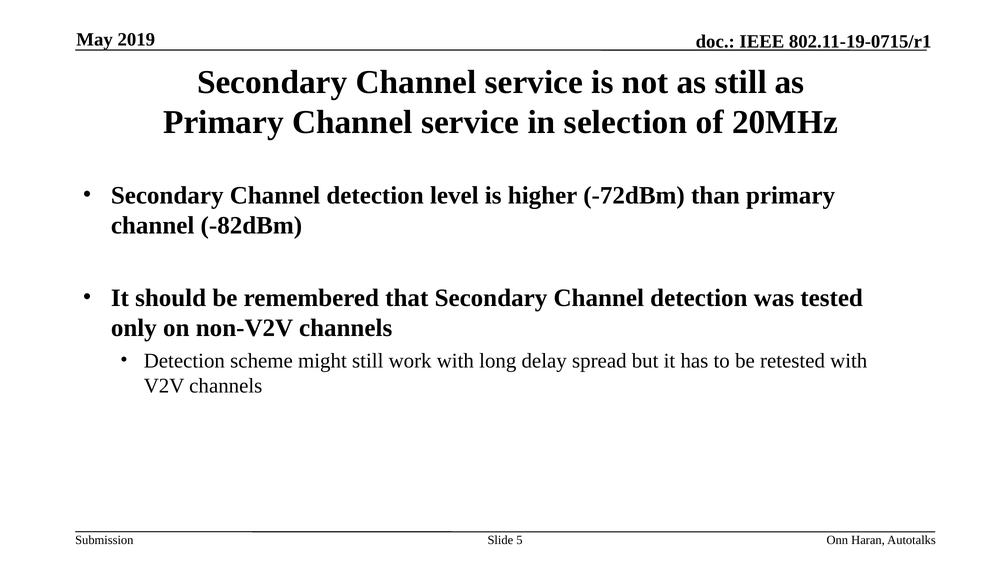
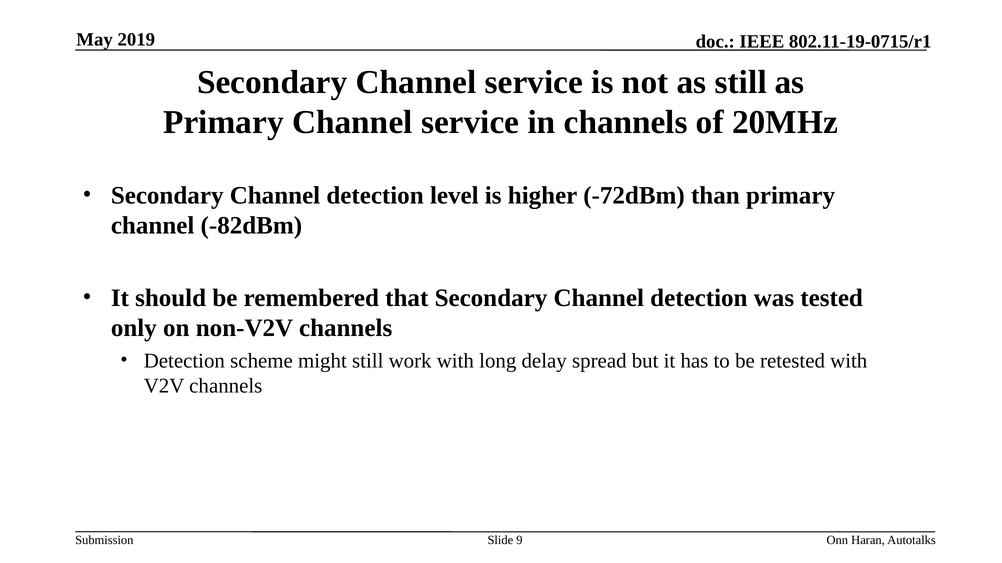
in selection: selection -> channels (626, 123)
5: 5 -> 9 (519, 541)
